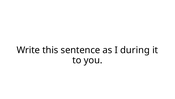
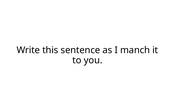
during: during -> manch (135, 50)
